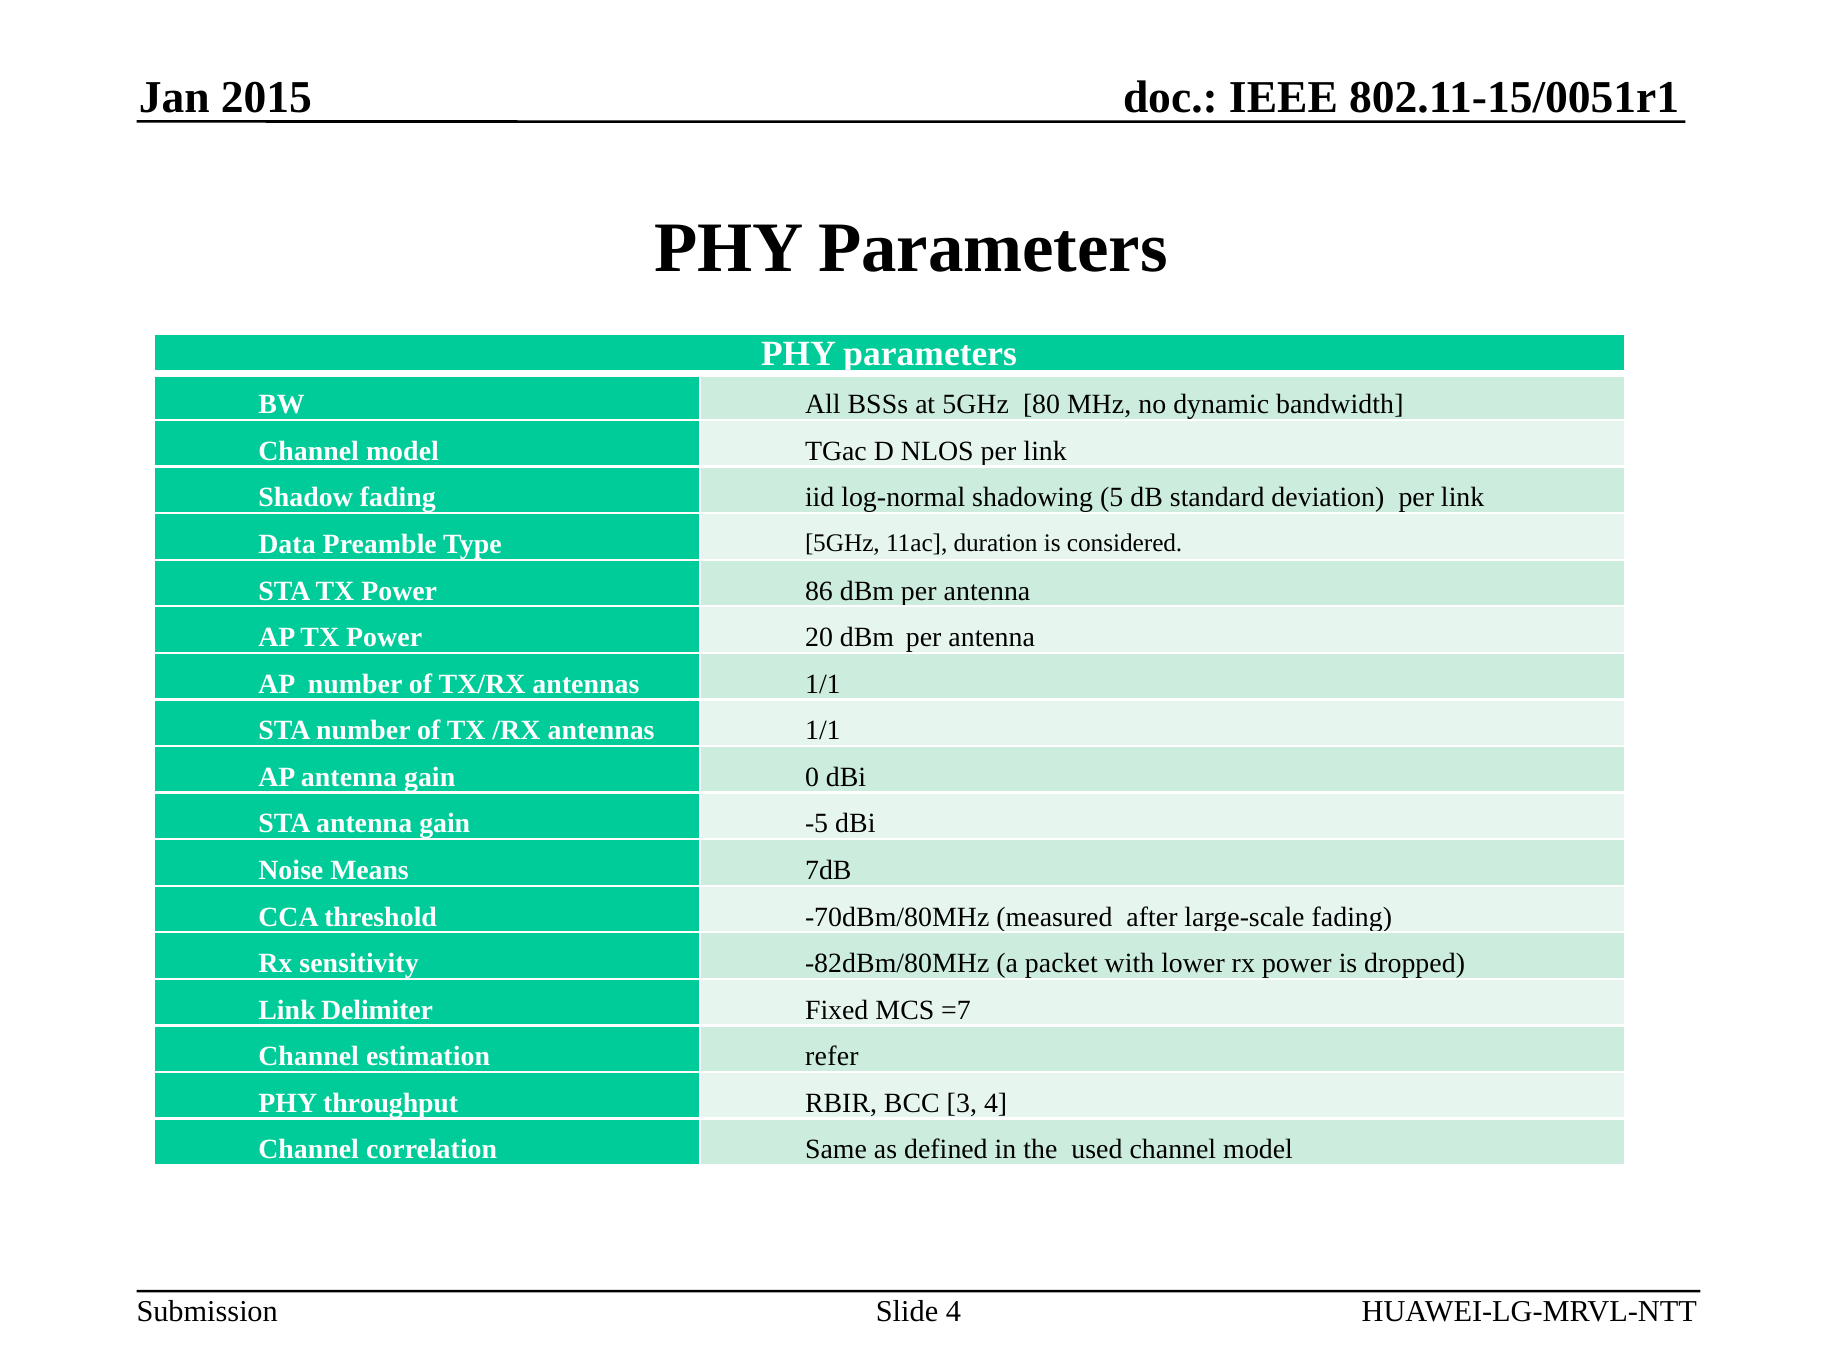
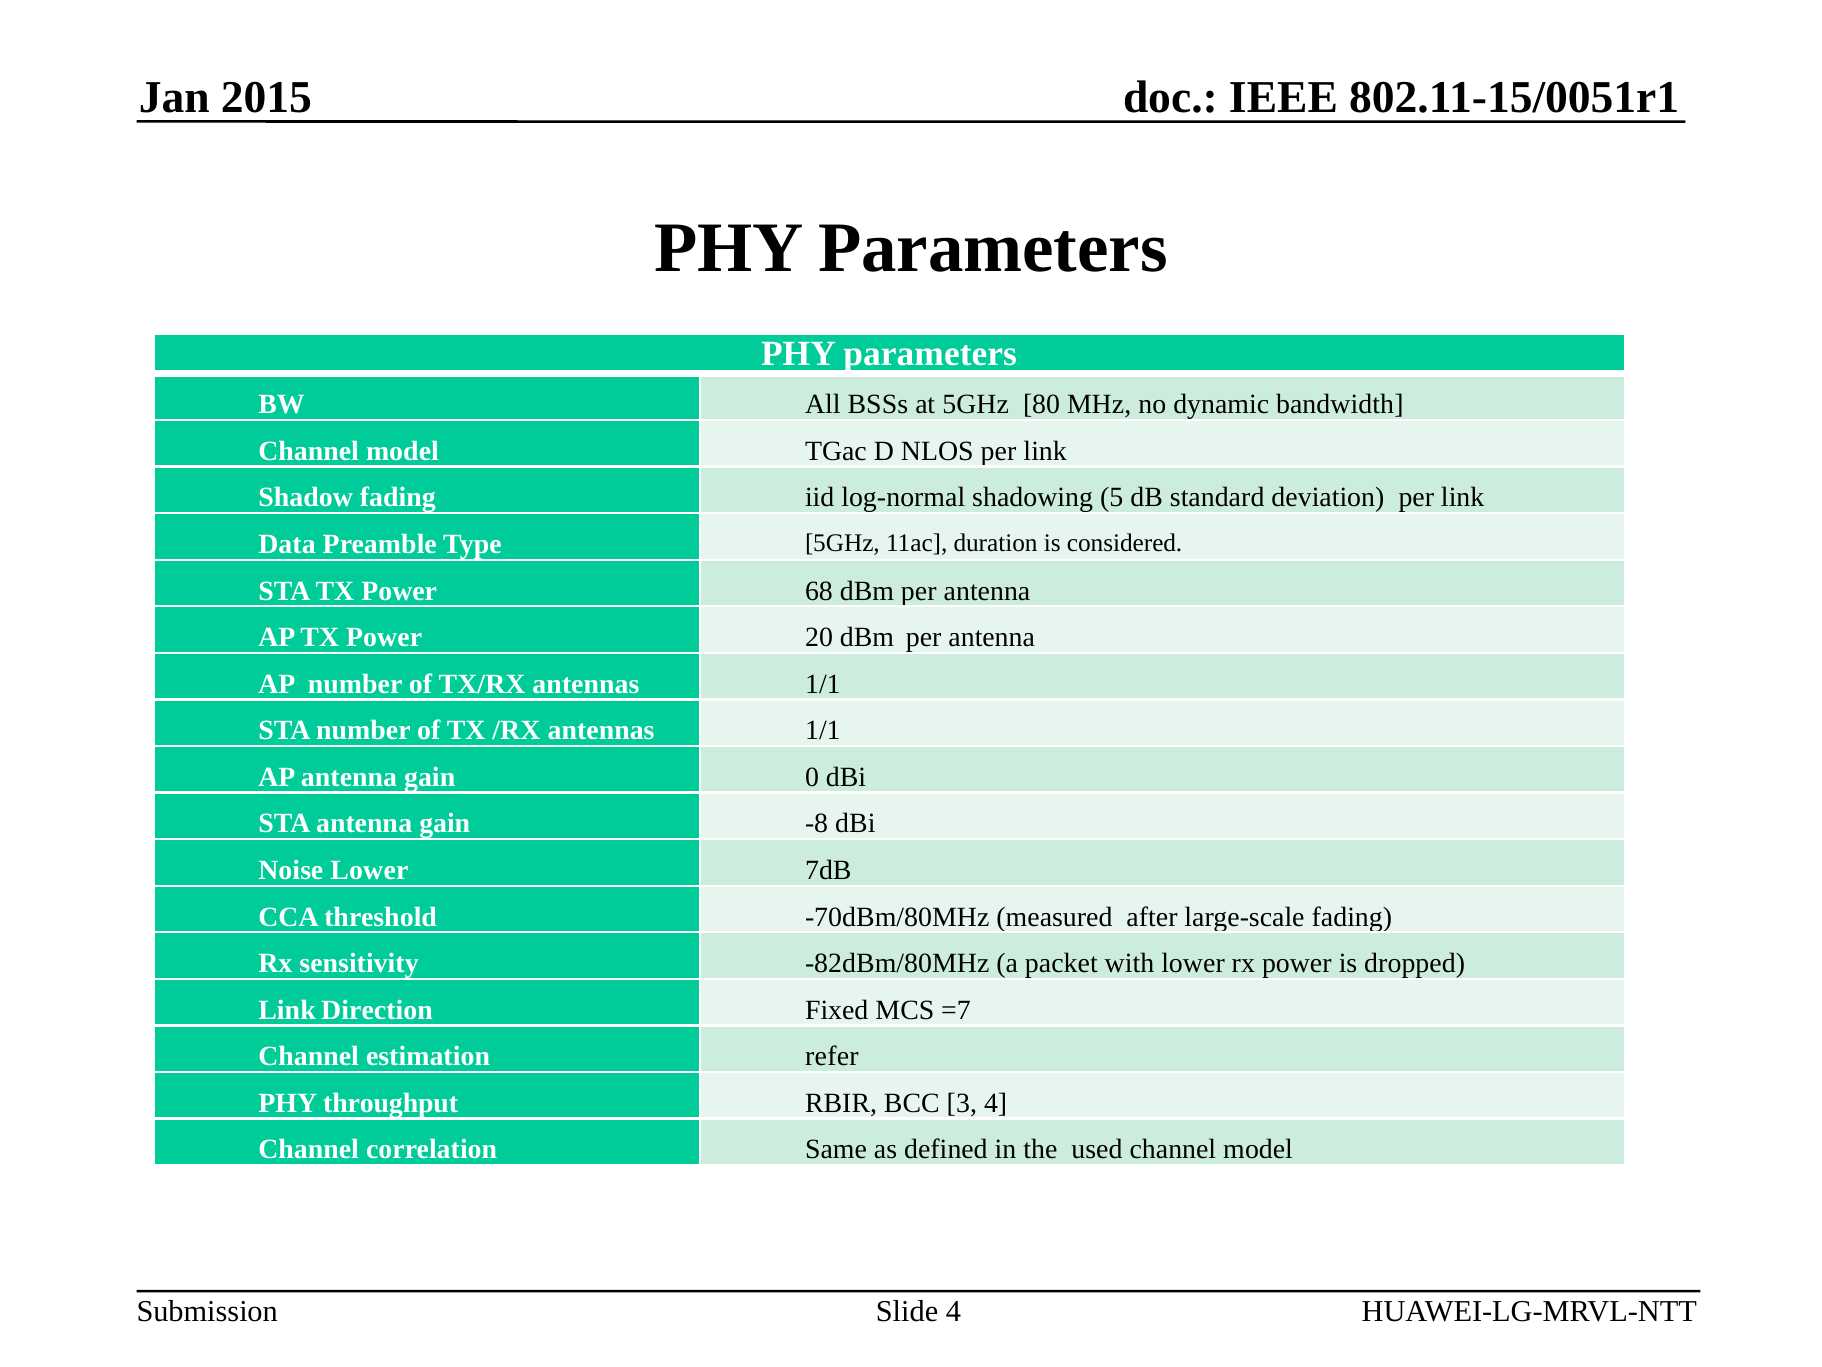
86: 86 -> 68 (819, 591)
-5: -5 -> -8 (817, 823)
Noise Means: Means -> Lower (369, 870)
Delimiter: Delimiter -> Direction (377, 1010)
